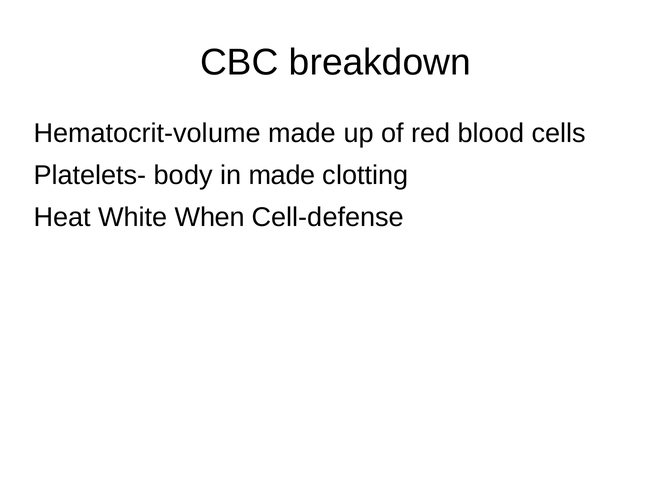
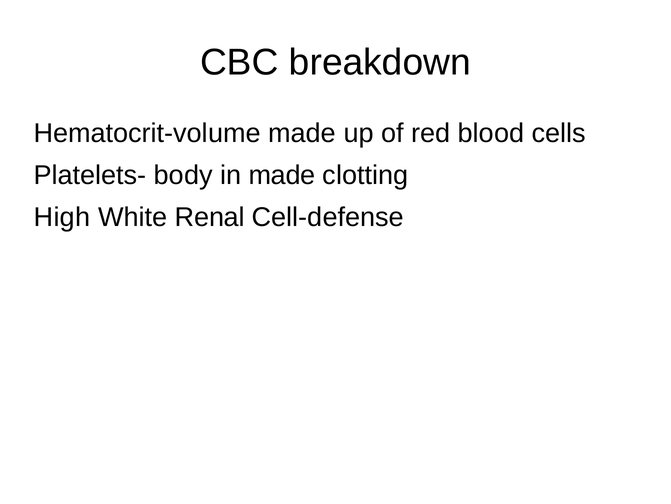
Heat: Heat -> High (62, 217)
When: When -> Renal (210, 217)
